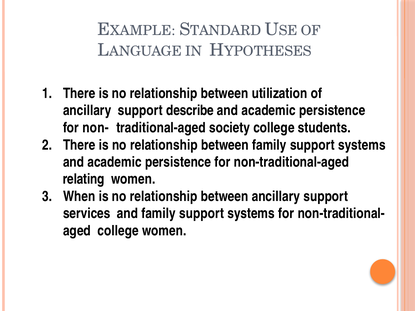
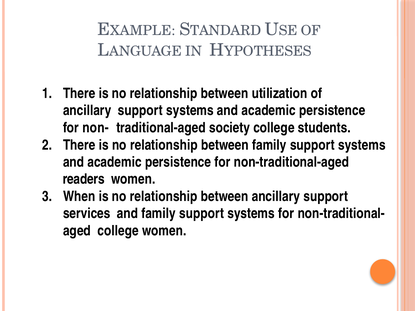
ancillary support describe: describe -> systems (190, 111)
relating: relating -> readers (84, 179)
